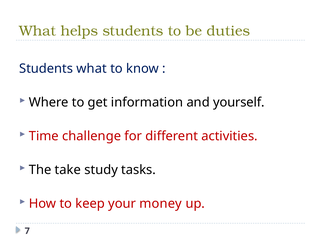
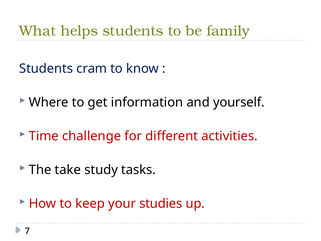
duties: duties -> family (228, 31)
Students what: what -> cram (92, 69)
money: money -> studies (161, 203)
